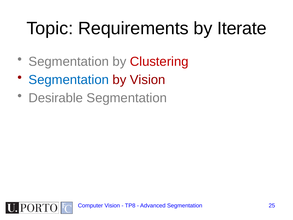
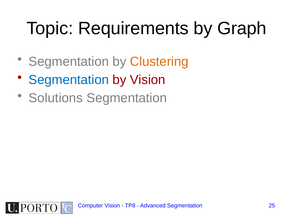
Iterate: Iterate -> Graph (242, 28)
Clustering colour: red -> orange (159, 61)
Desirable: Desirable -> Solutions (56, 98)
